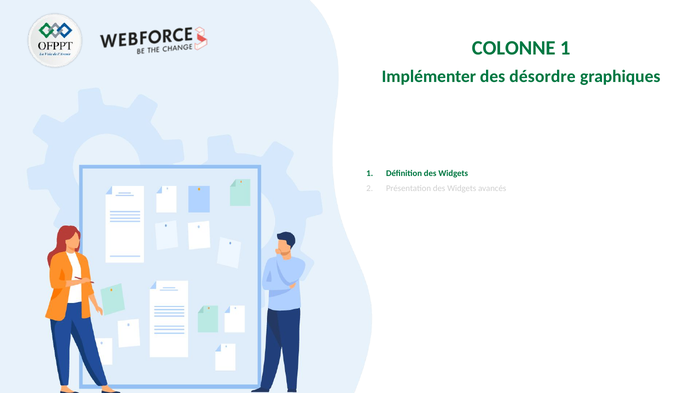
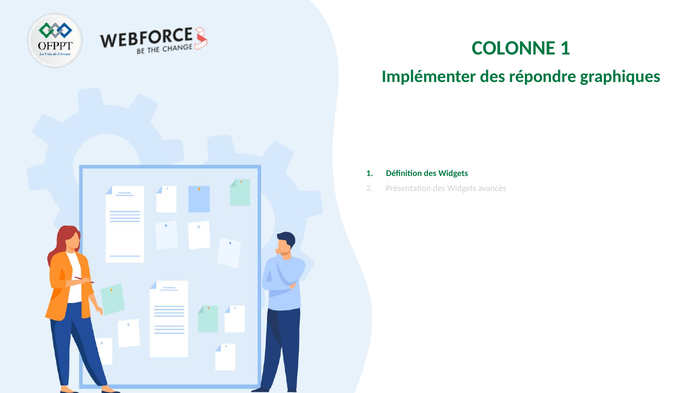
désordre: désordre -> répondre (543, 77)
